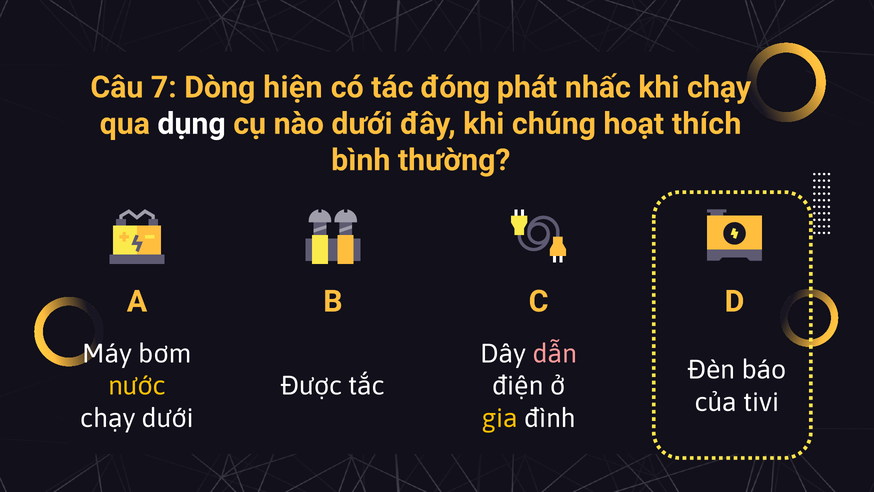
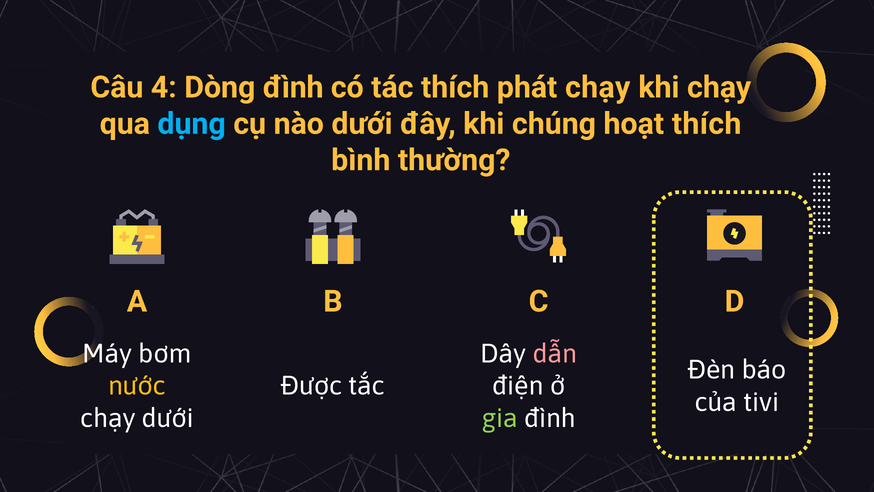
7: 7 -> 4 (164, 87)
Dòng hiện: hiện -> đình (293, 87)
tác đóng: đóng -> thích (455, 87)
phát nhấc: nhấc -> chạy (598, 87)
dụng colour: white -> light blue (192, 124)
gia colour: yellow -> light green (500, 418)
